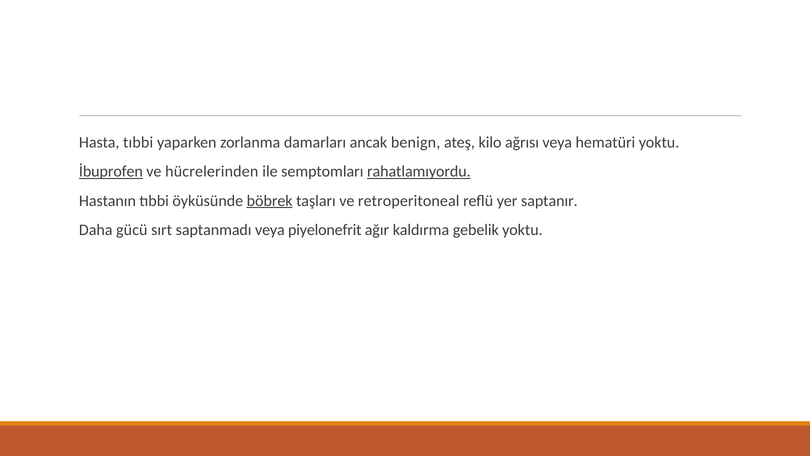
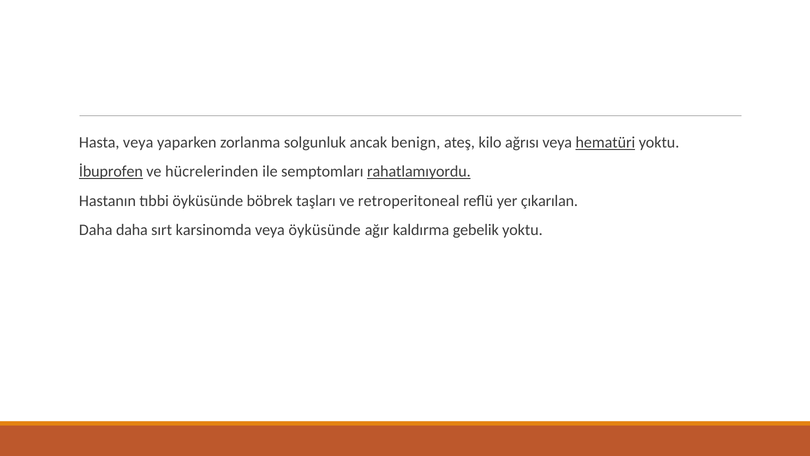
Hasta tıbbi: tıbbi -> veya (138, 142)
damarları: damarları -> solgunluk (315, 142)
hematüri underline: none -> present (605, 142)
böbrek underline: present -> none (270, 201)
saptanır: saptanır -> çıkarılan (549, 201)
Daha gücü: gücü -> daha (132, 230)
saptanmadı: saptanmadı -> karsinomda (214, 230)
veya piyelonefrit: piyelonefrit -> öyküsünde (325, 230)
